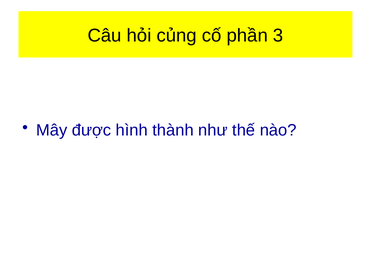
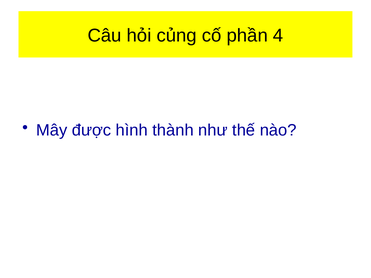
3: 3 -> 4 (278, 36)
